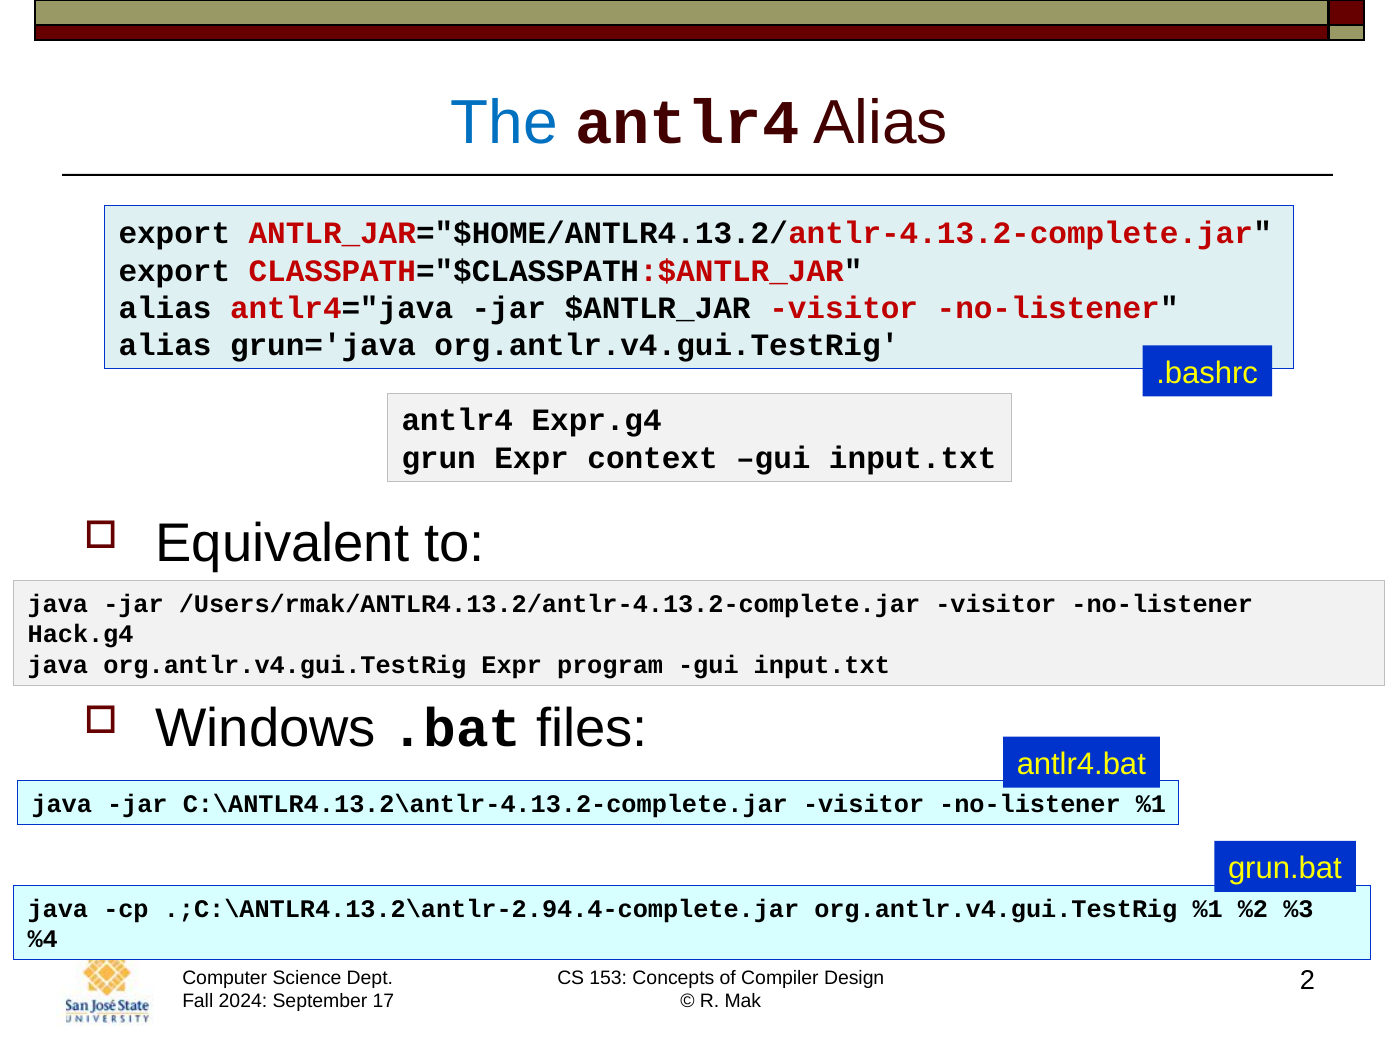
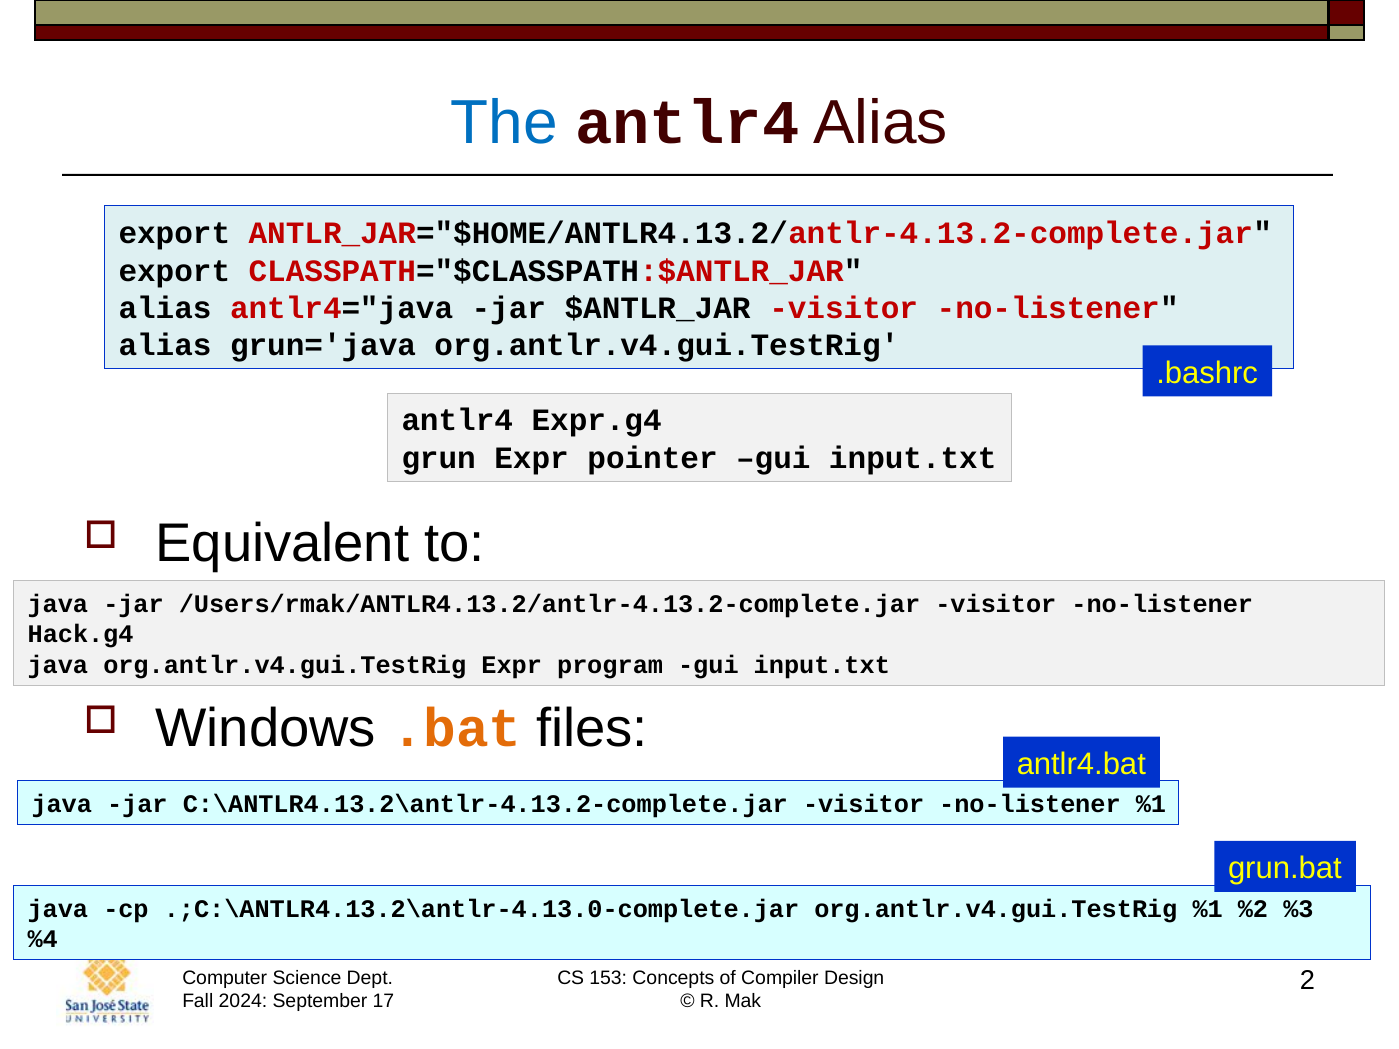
context: context -> pointer (653, 458)
.bat colour: black -> orange (456, 729)
.;C:\ANTLR4.13.2\antlr-2.94.4-complete.jar: .;C:\ANTLR4.13.2\antlr-2.94.4-complete.jar -> .;C:\ANTLR4.13.2\antlr-4.13.0-complete.jar (482, 909)
